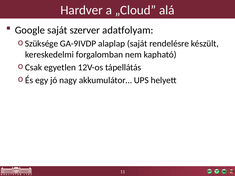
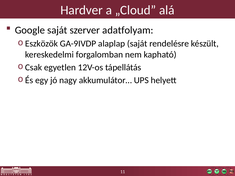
Szüksége: Szüksége -> Eszközök (42, 44)
